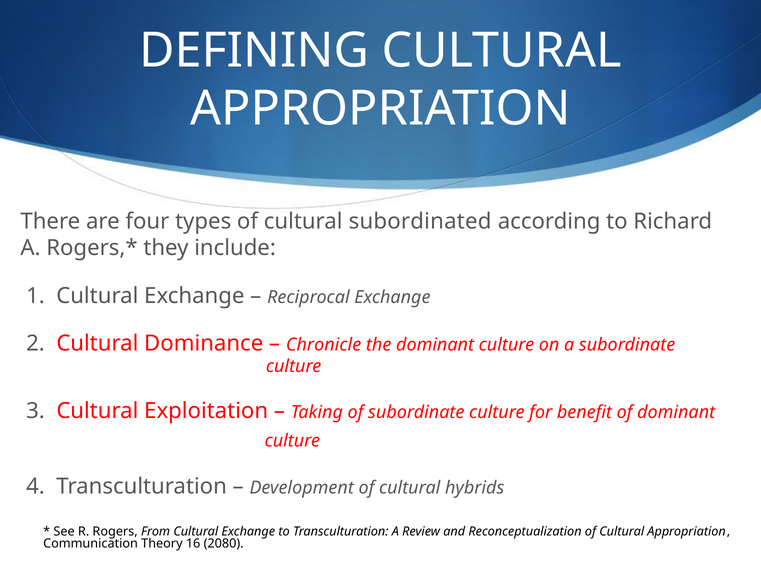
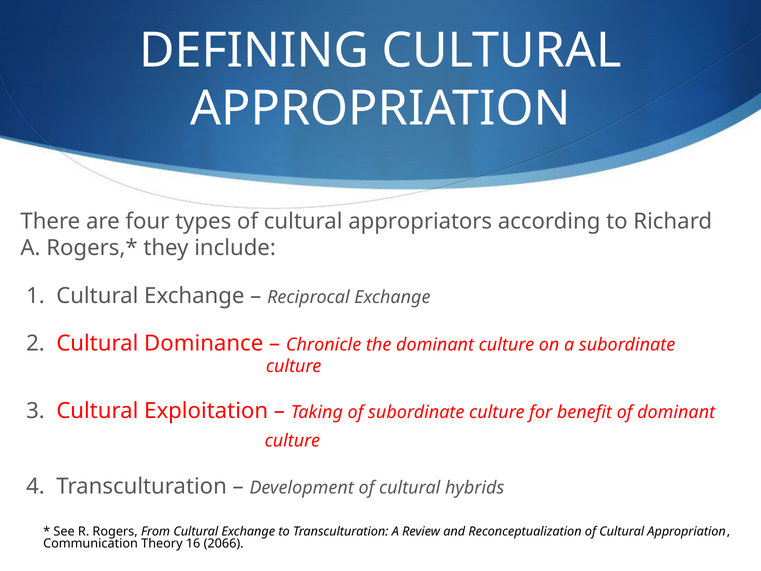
subordinated: subordinated -> appropriators (420, 221)
2080: 2080 -> 2066 (224, 543)
